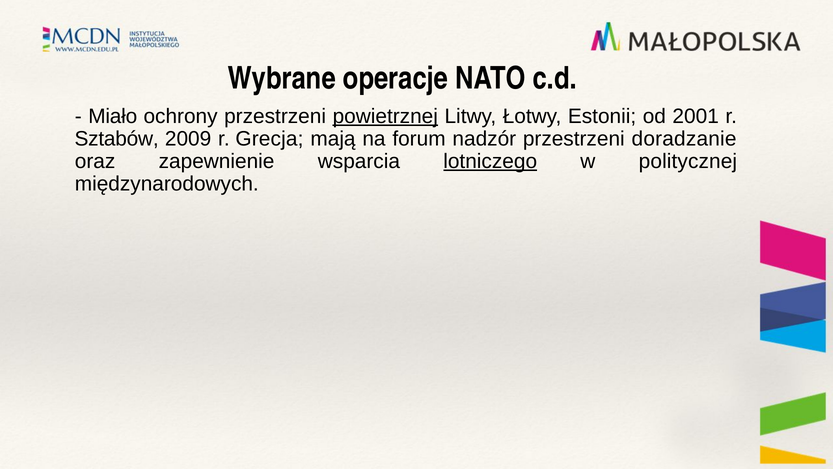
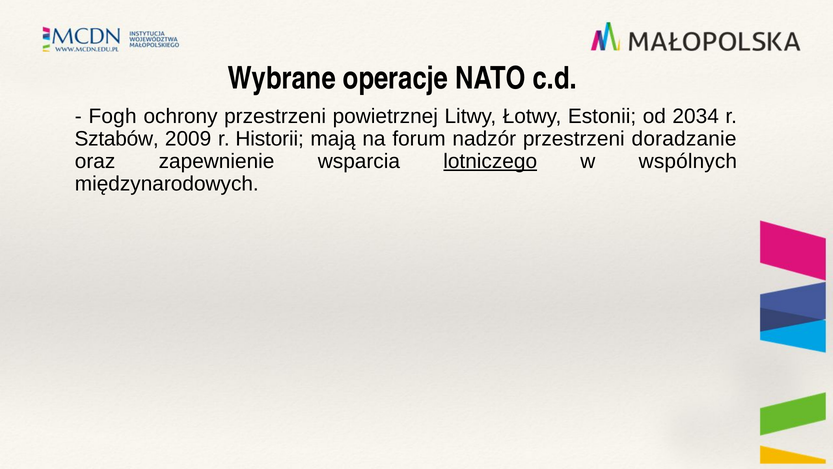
Miało: Miało -> Fogh (113, 116)
powietrznej underline: present -> none (385, 116)
2001: 2001 -> 2034 (696, 116)
Grecja: Grecja -> Historii (270, 139)
politycznej: politycznej -> wspólnych (688, 161)
